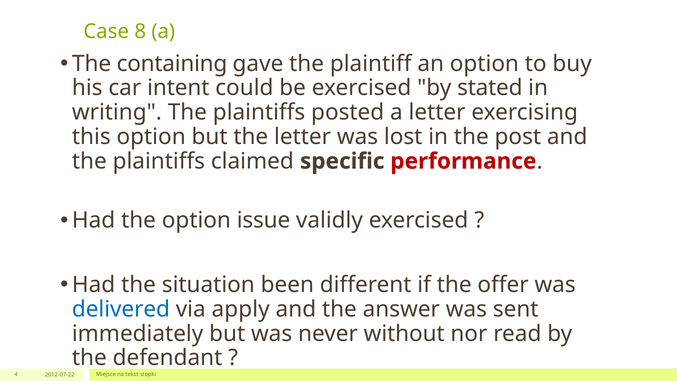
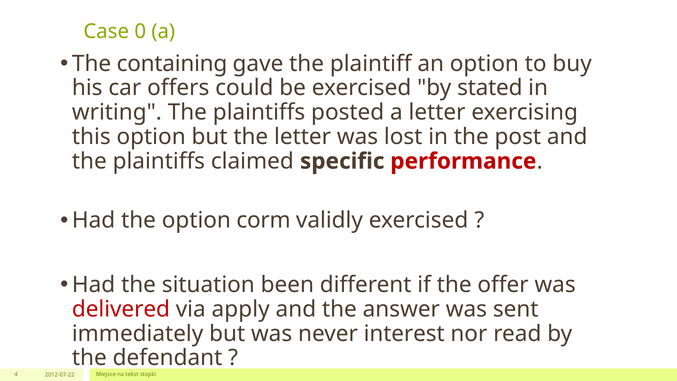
8: 8 -> 0 (140, 32)
intent: intent -> offers (178, 88)
issue: issue -> corm (264, 220)
delivered colour: blue -> red (121, 309)
without: without -> interest (404, 333)
